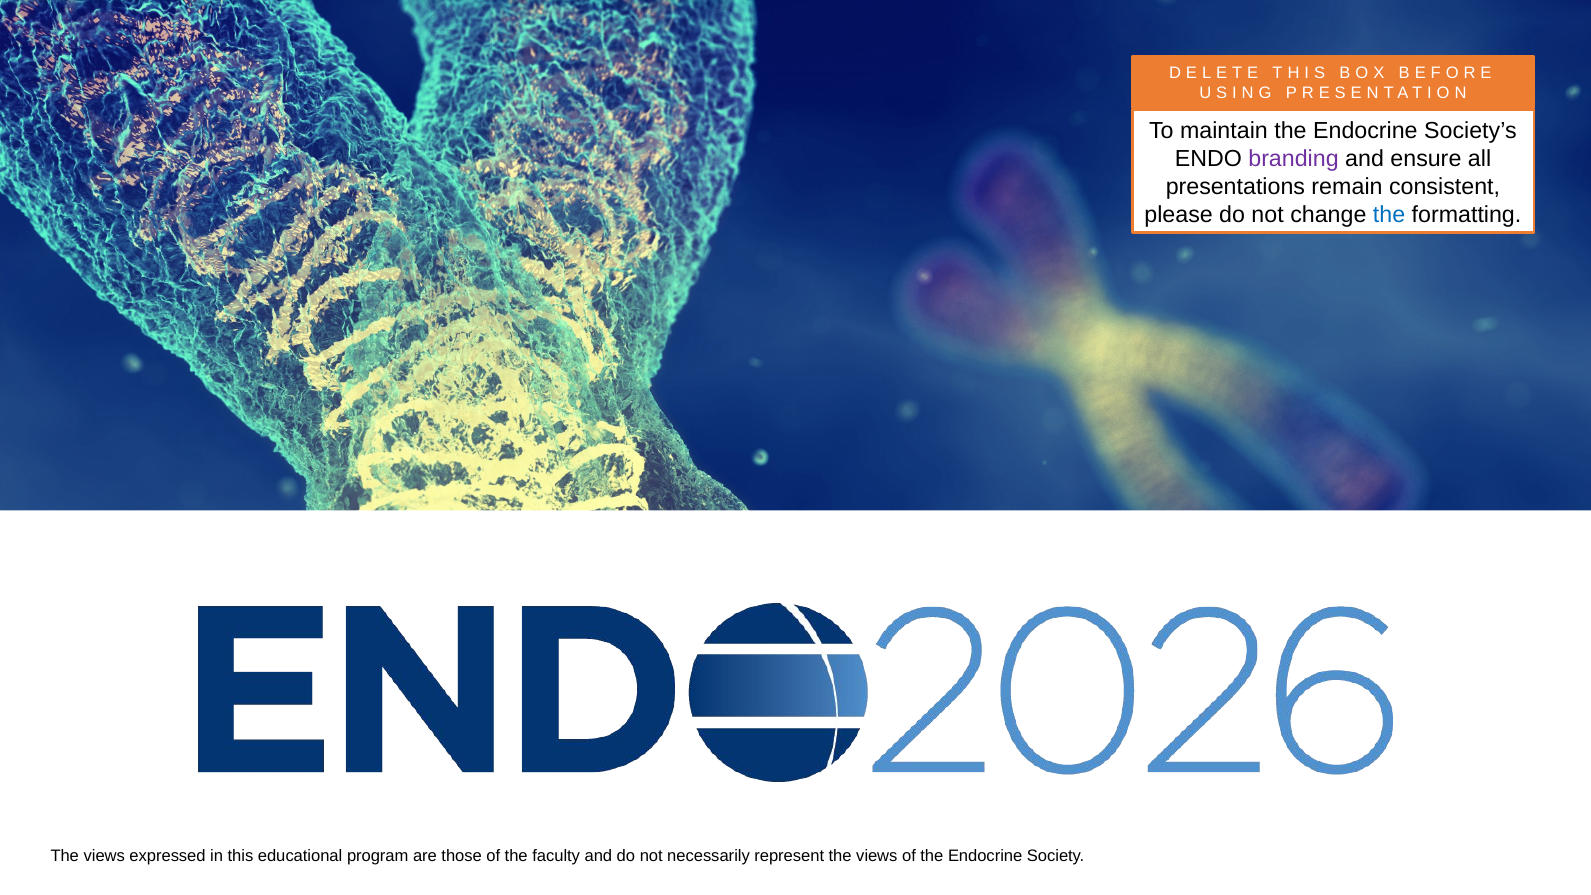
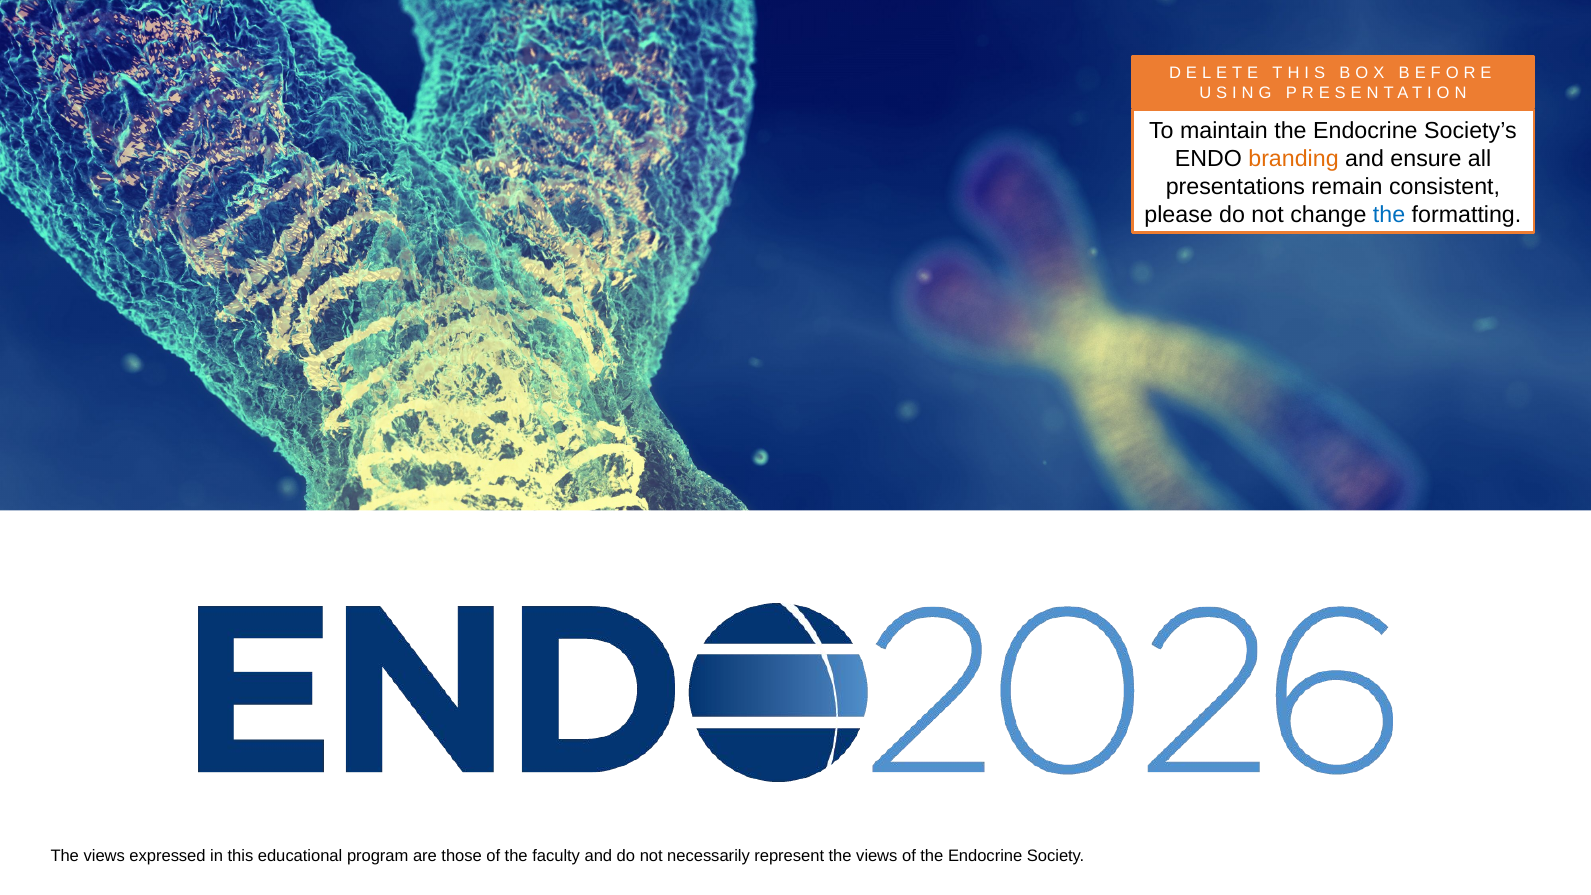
branding colour: purple -> orange (1294, 159)
